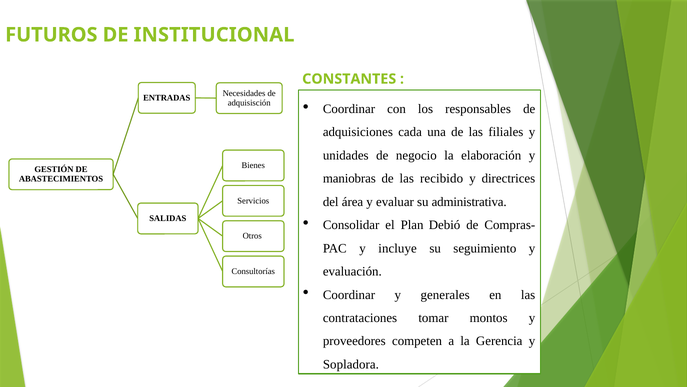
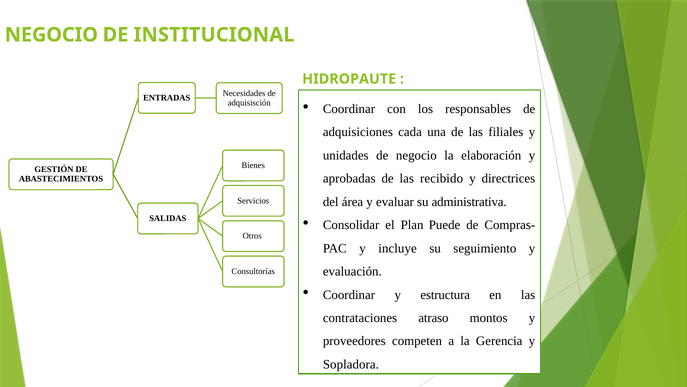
FUTUROS: FUTUROS -> NEGOCIO (51, 35)
CONSTANTES: CONSTANTES -> HIDROPAUTE (349, 79)
maniobras: maniobras -> aprobadas (349, 178)
Debió: Debió -> Puede (445, 225)
generales: generales -> estructura (445, 294)
tomar: tomar -> atraso (433, 318)
